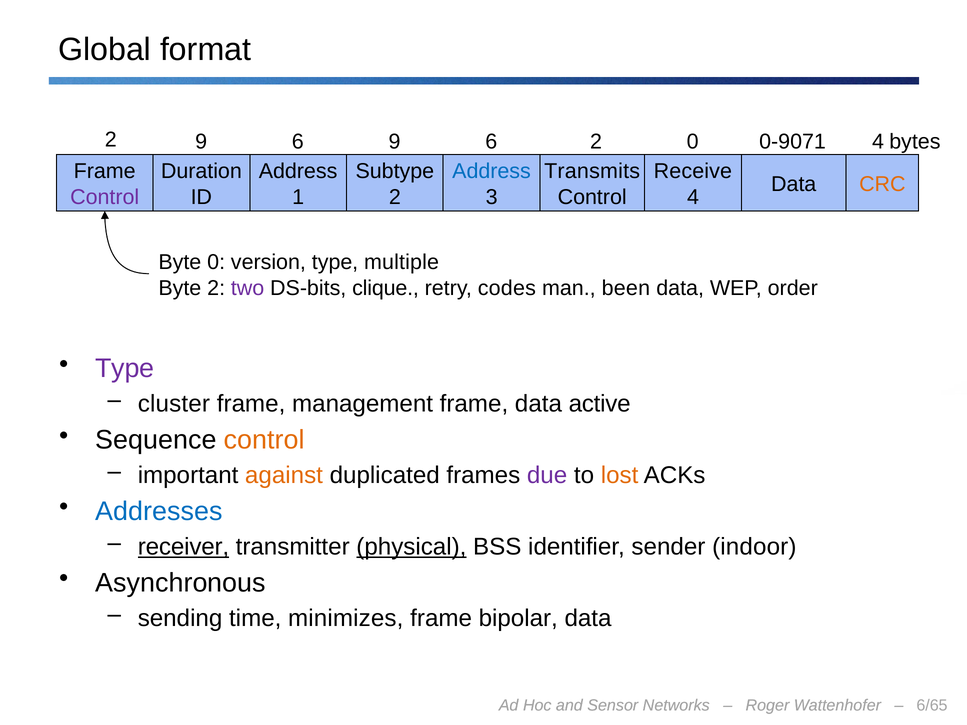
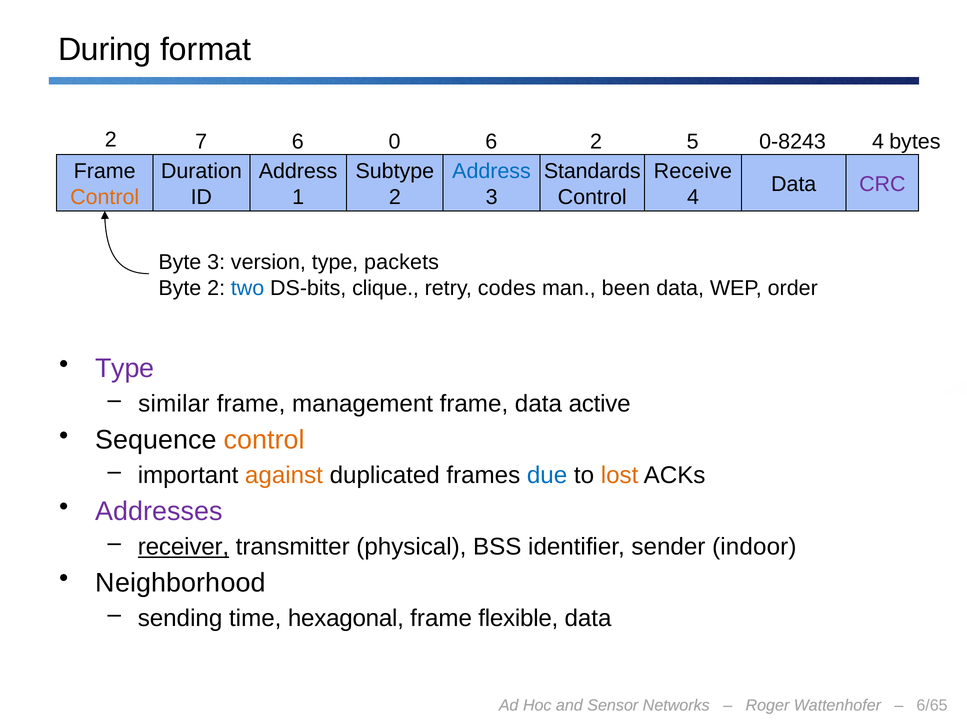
Global: Global -> During (105, 50)
2 9: 9 -> 7 (201, 142)
6 9: 9 -> 0 (395, 142)
6 0: 0 -> 5 (693, 142)
0-9071: 0-9071 -> 0-8243 (793, 142)
Transmits: Transmits -> Standards (592, 171)
CRC colour: orange -> purple (882, 184)
Control colour: purple -> orange (105, 197)
Byte 0: 0 -> 3 (216, 262)
multiple: multiple -> packets (402, 262)
two colour: purple -> blue (248, 288)
cluster: cluster -> similar (174, 404)
due colour: purple -> blue (547, 475)
Addresses colour: blue -> purple (159, 512)
physical underline: present -> none (411, 547)
Asynchronous: Asynchronous -> Neighborhood (181, 583)
minimizes: minimizes -> hexagonal (346, 618)
bipolar: bipolar -> flexible (518, 618)
